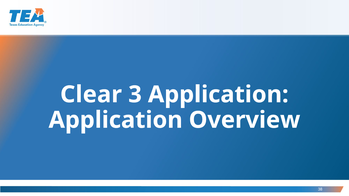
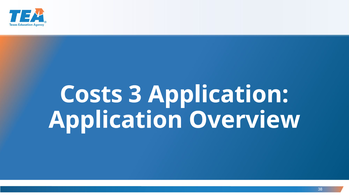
Clear: Clear -> Costs (91, 95)
